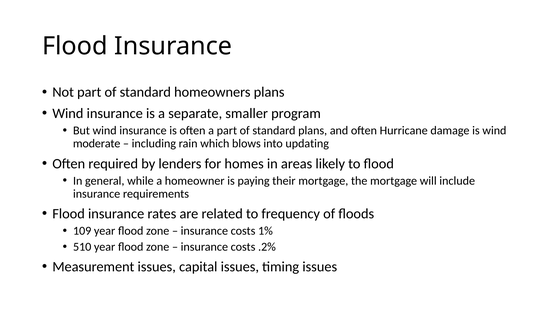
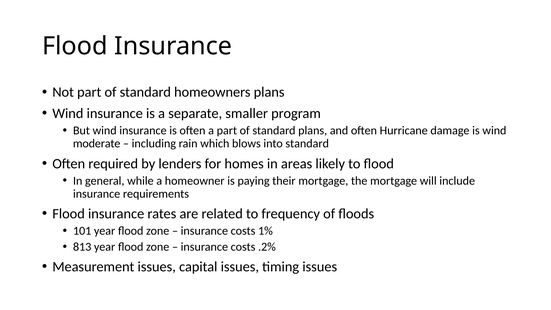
into updating: updating -> standard (307, 144)
109: 109 -> 101 (82, 231)
510: 510 -> 813 (82, 247)
